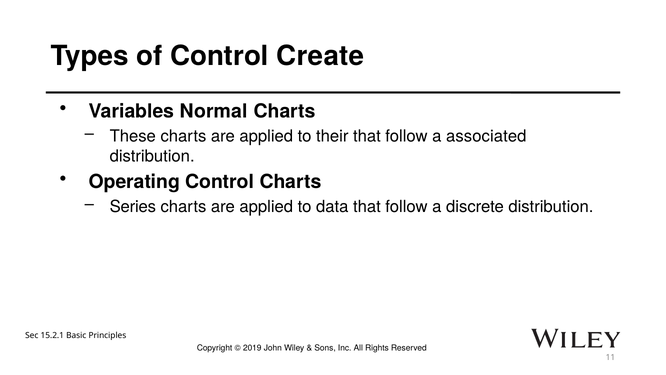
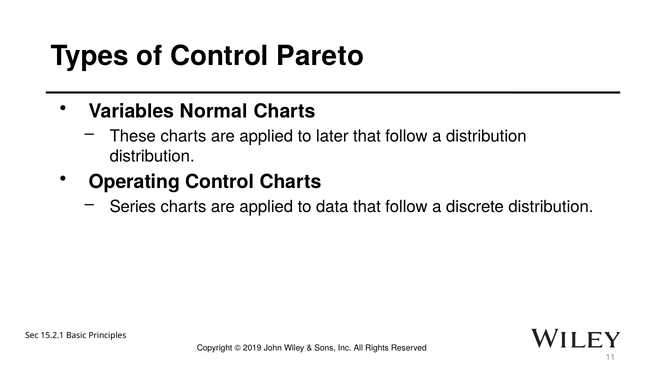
Create: Create -> Pareto (320, 56)
their: their -> later (332, 136)
a associated: associated -> distribution (486, 136)
